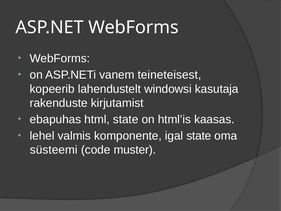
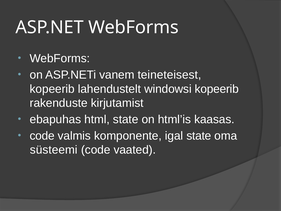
windowsi kasutaja: kasutaja -> kopeerib (217, 89)
lehel: lehel -> code (42, 136)
muster: muster -> vaated (135, 150)
